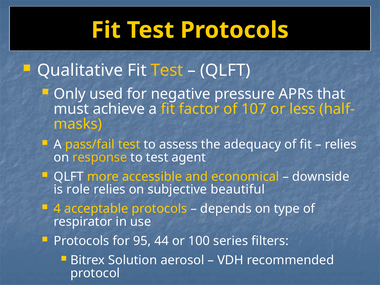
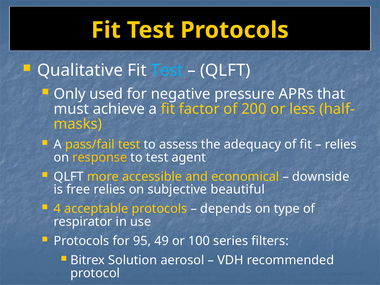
Test colour: yellow -> light blue (167, 70)
107: 107 -> 200 (254, 109)
role: role -> free (78, 190)
44: 44 -> 49 (162, 241)
